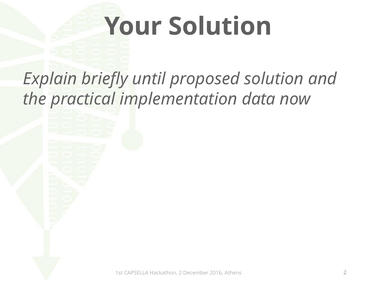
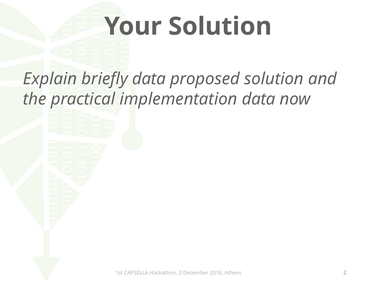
briefly until: until -> data (149, 79)
